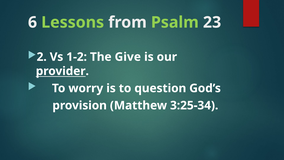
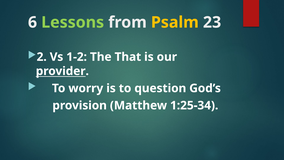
Psalm colour: light green -> yellow (175, 22)
Give: Give -> That (128, 57)
3:25-34: 3:25-34 -> 1:25-34 (194, 105)
